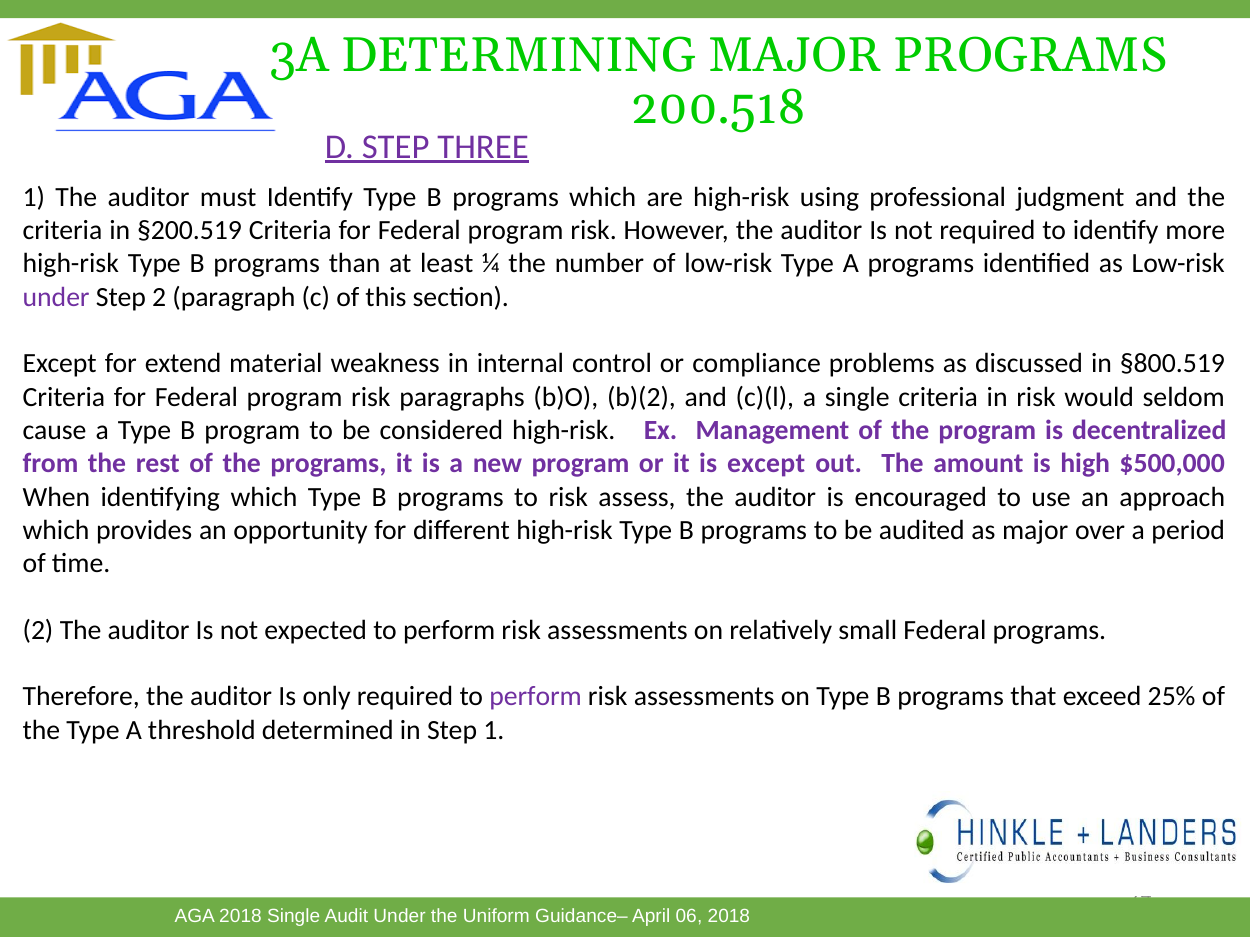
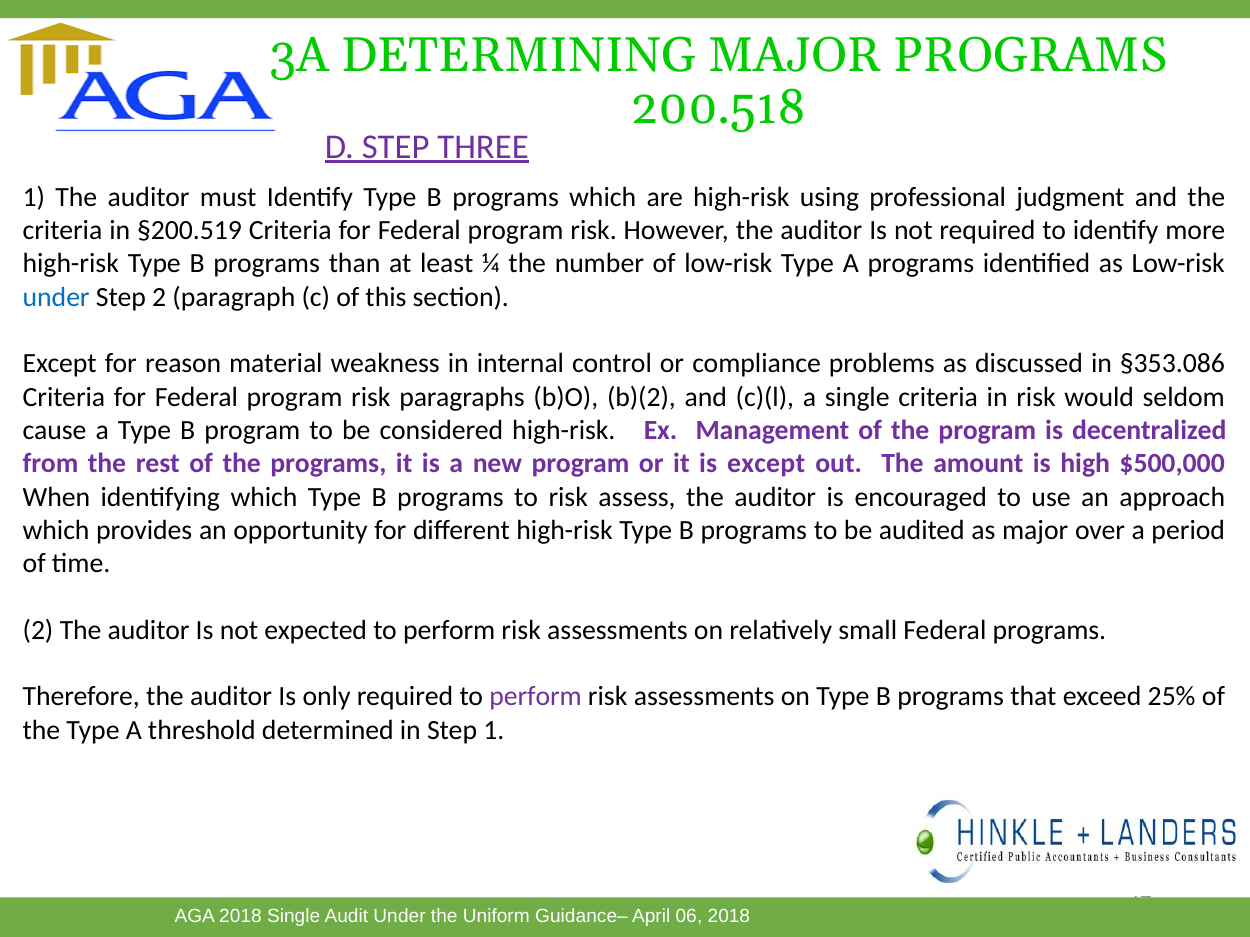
under colour: purple -> blue (56, 297)
extend: extend -> reason (183, 364)
§800.519: §800.519 -> §353.086 (1172, 364)
